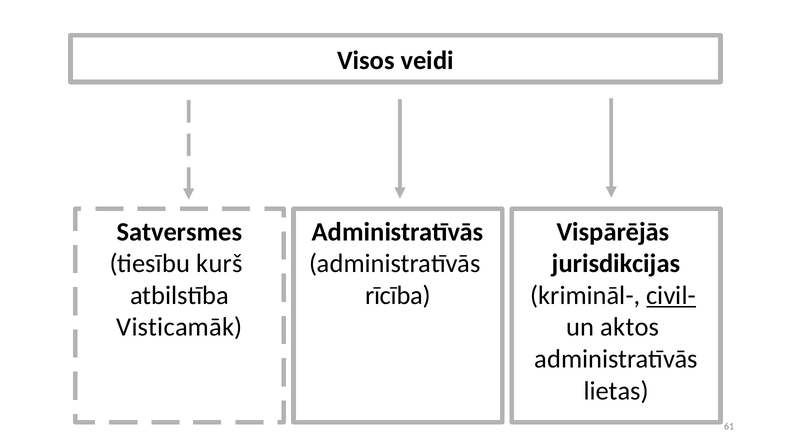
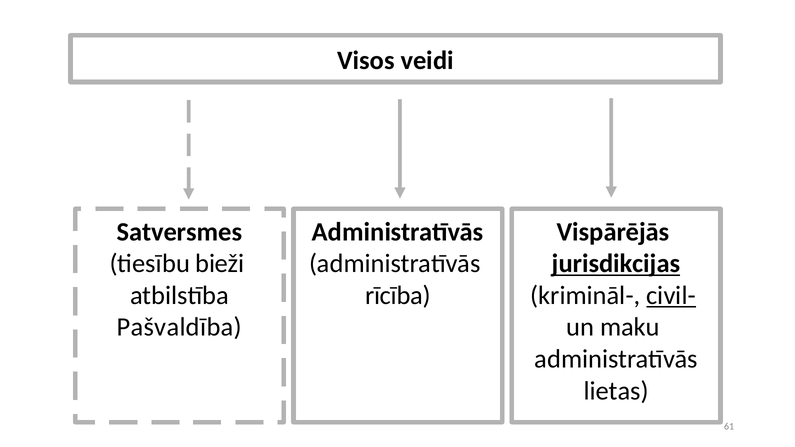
kurš: kurš -> bieži (220, 264)
jurisdikcijas underline: none -> present (616, 264)
Visticamāk: Visticamāk -> Pašvaldība (179, 327)
aktos: aktos -> maku (630, 327)
